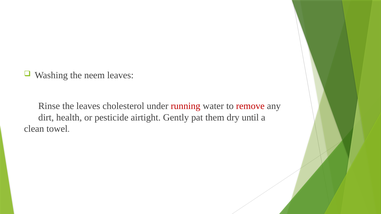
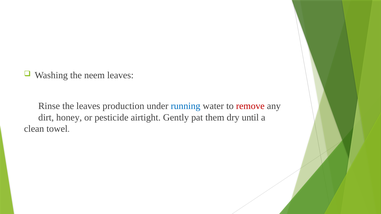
cholesterol: cholesterol -> production (123, 106)
running colour: red -> blue (186, 106)
health: health -> honey (69, 118)
